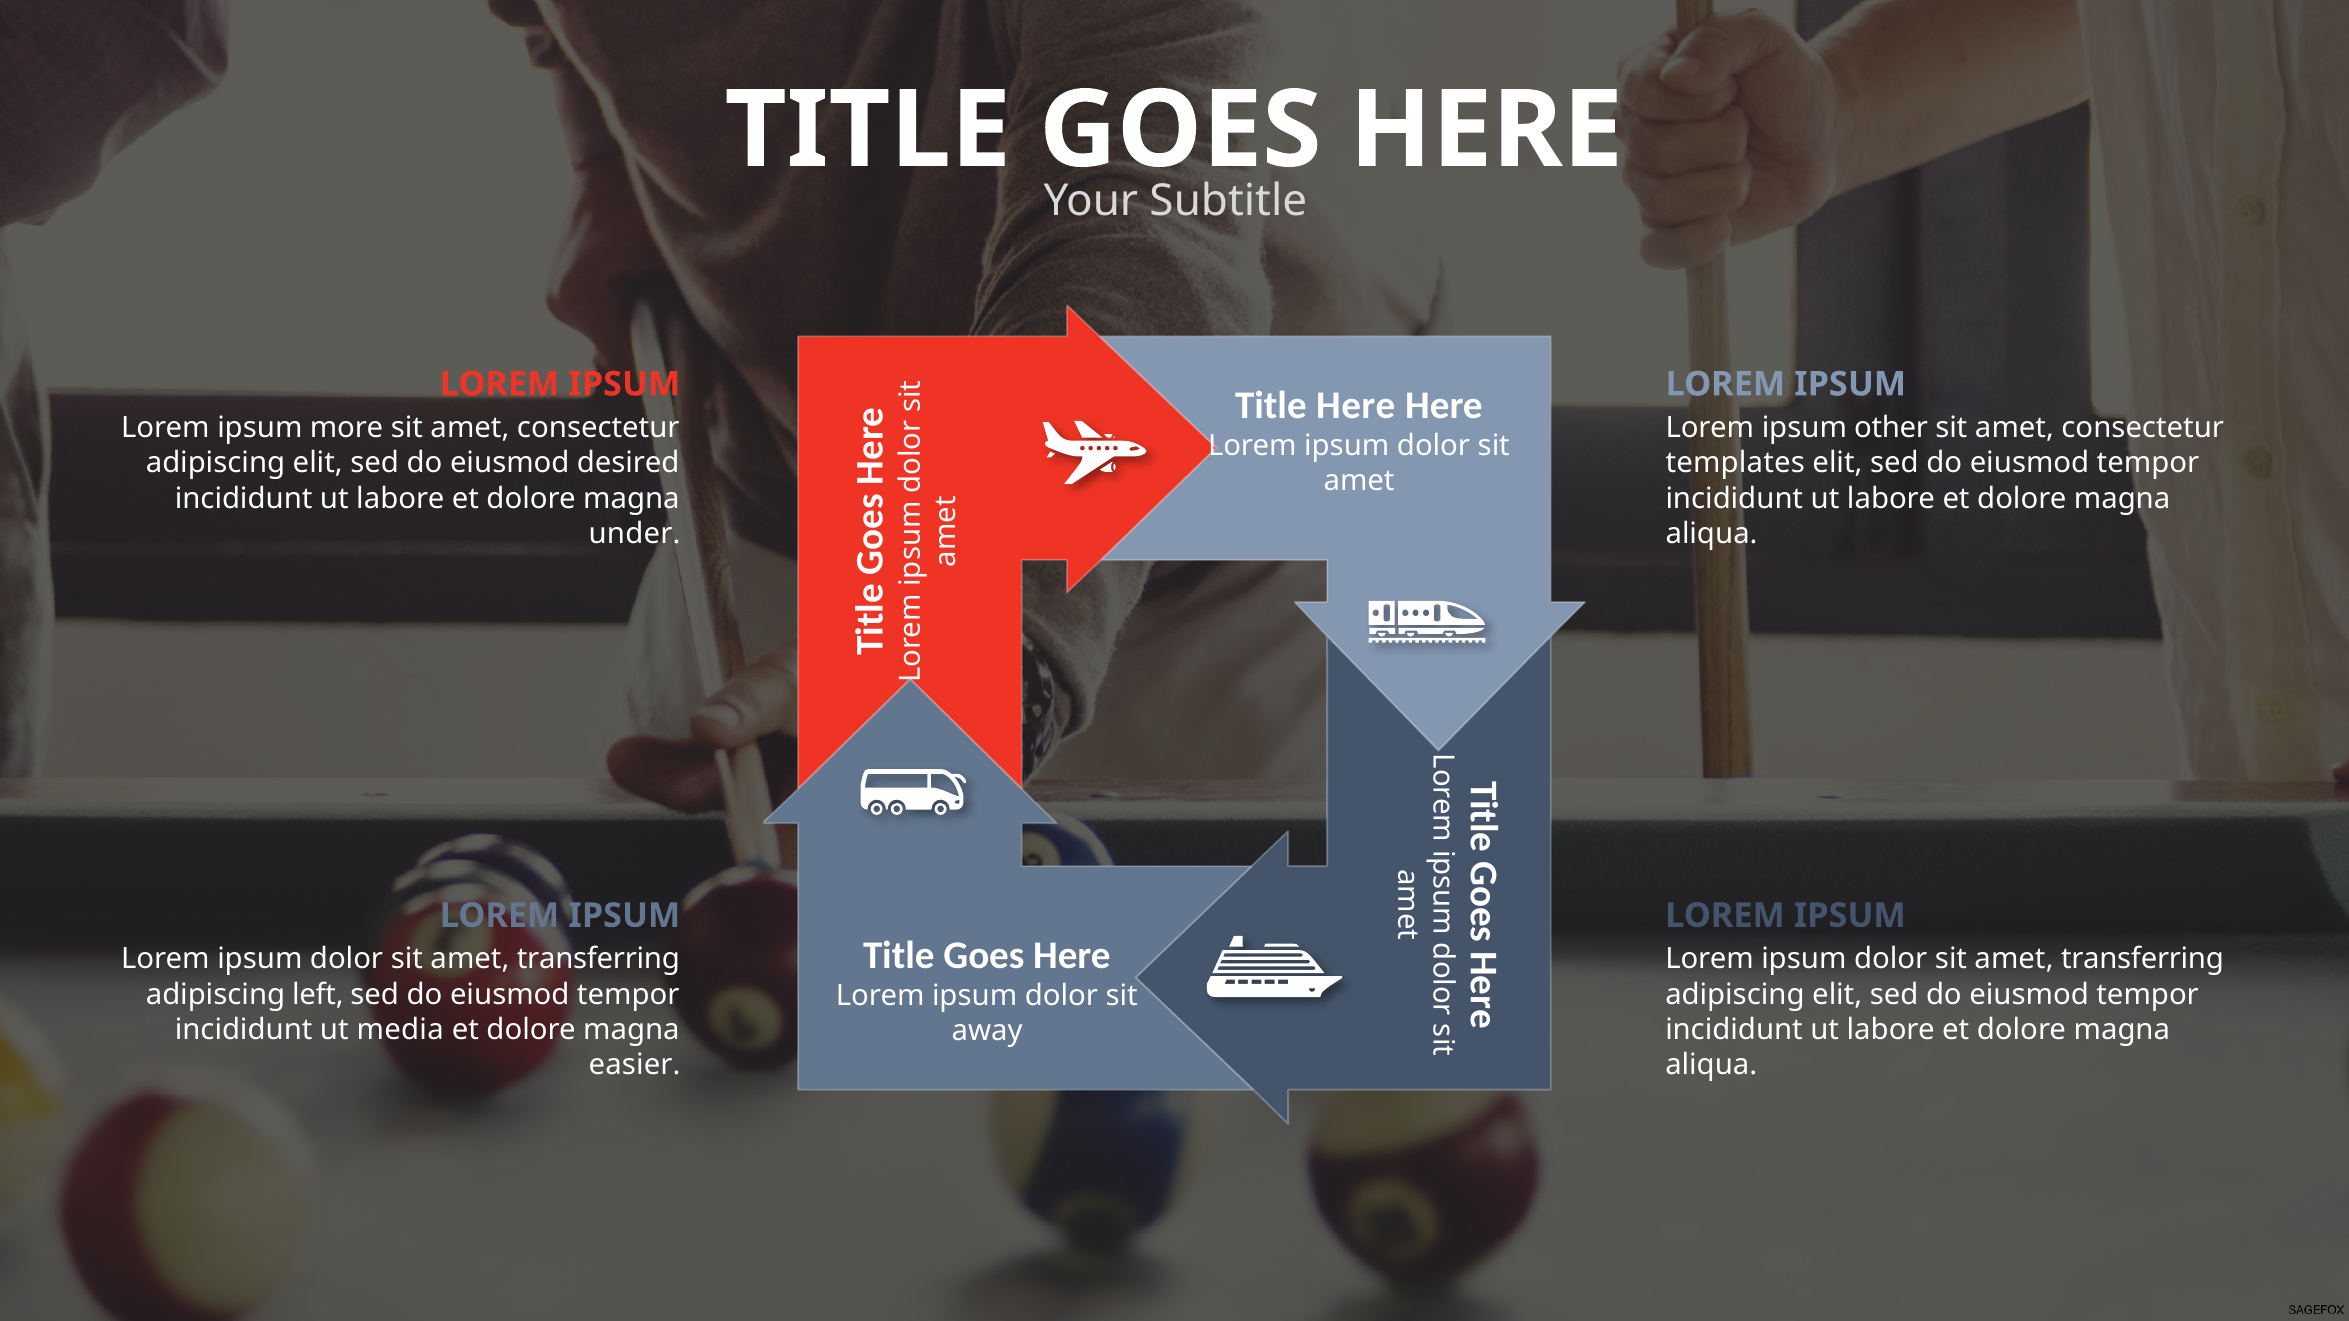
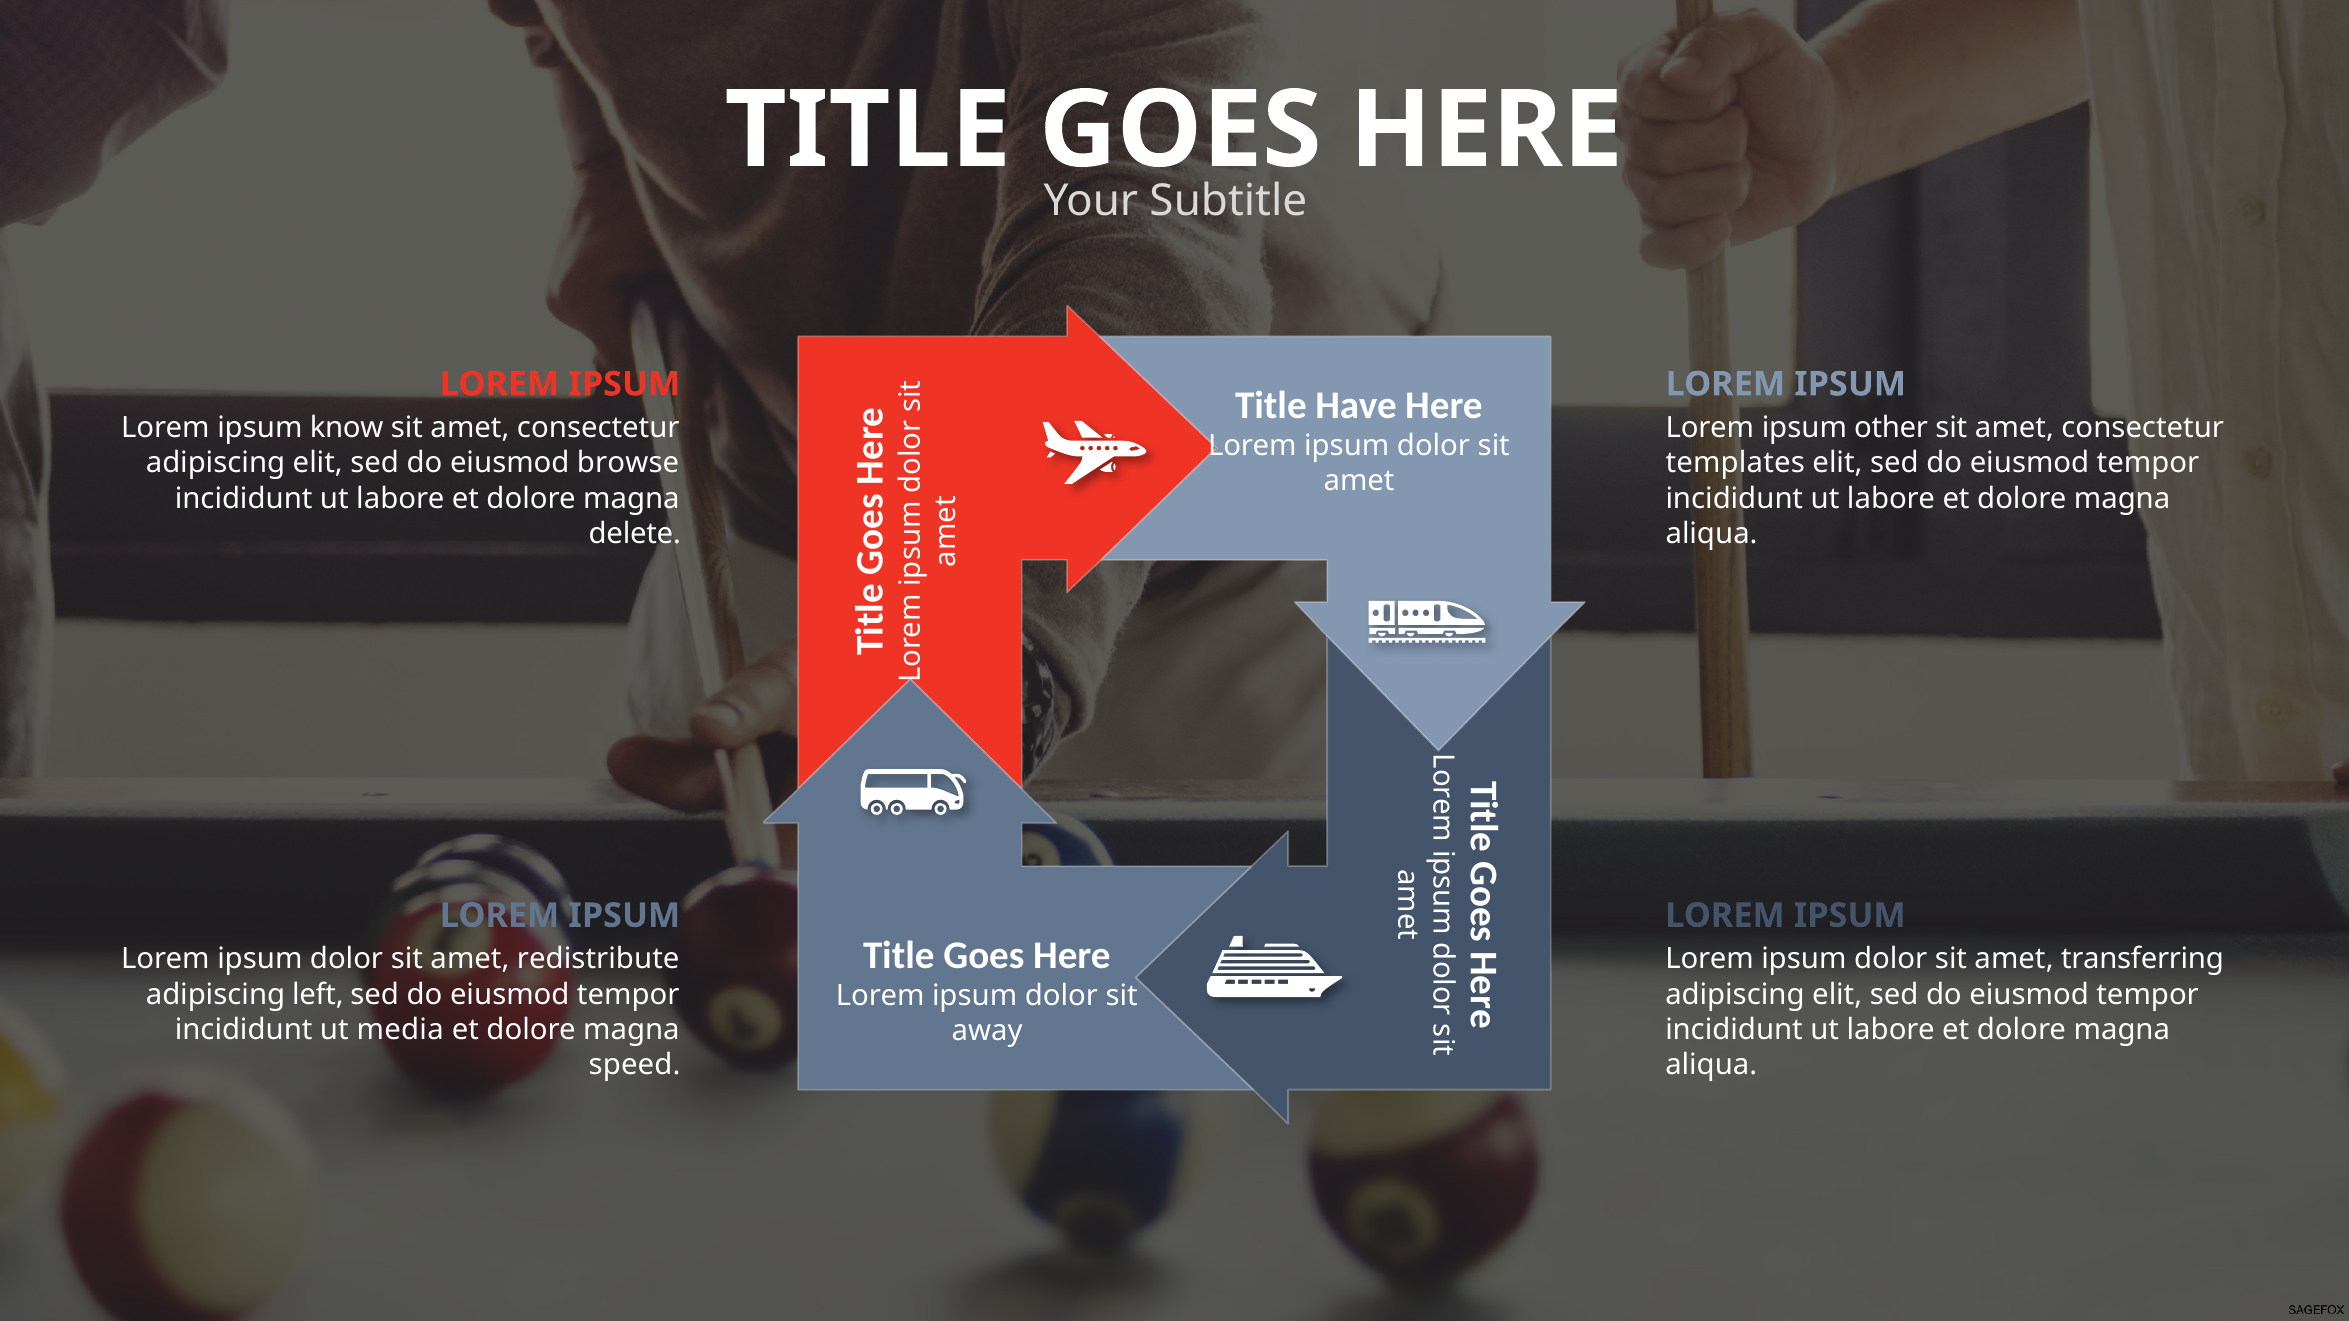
Title Here: Here -> Have (1356, 406)
more: more -> know (347, 428)
desired: desired -> browse (628, 463)
under: under -> delete (635, 534)
transferring: transferring -> redistribute (598, 959)
easier: easier -> speed (635, 1065)
